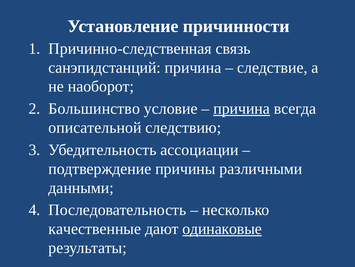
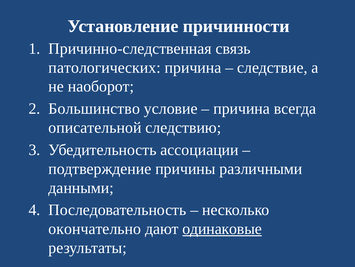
санэпидстанций: санэпидстанций -> патологических (105, 67)
причина underline: present -> none (242, 108)
качественные: качественные -> окончательно (95, 228)
